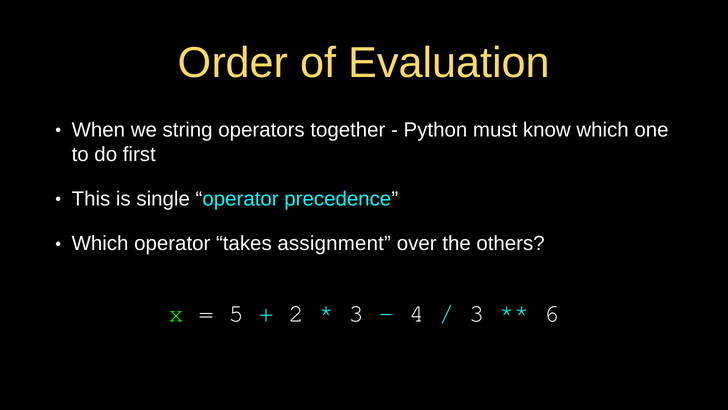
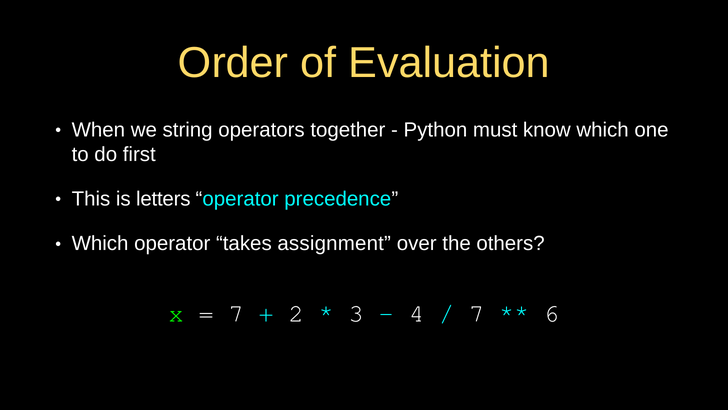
single: single -> letters (163, 199)
5: 5 -> 7 (236, 313)
3: 3 -> 7 (477, 313)
